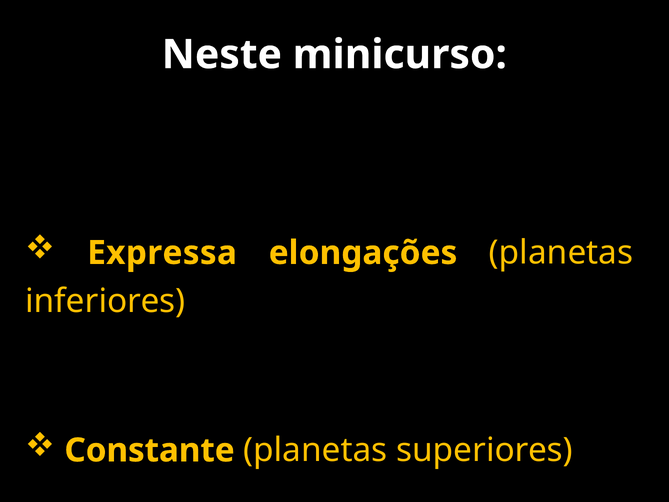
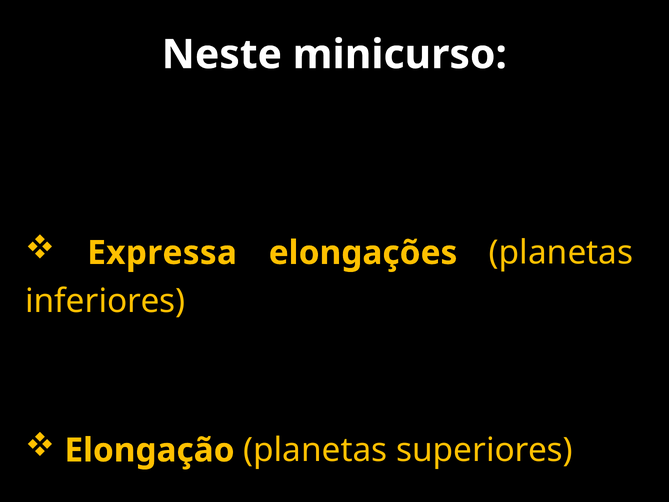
Constante: Constante -> Elongação (149, 450)
